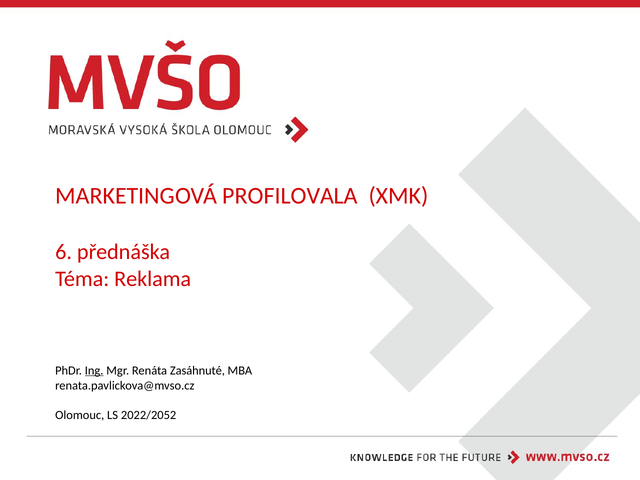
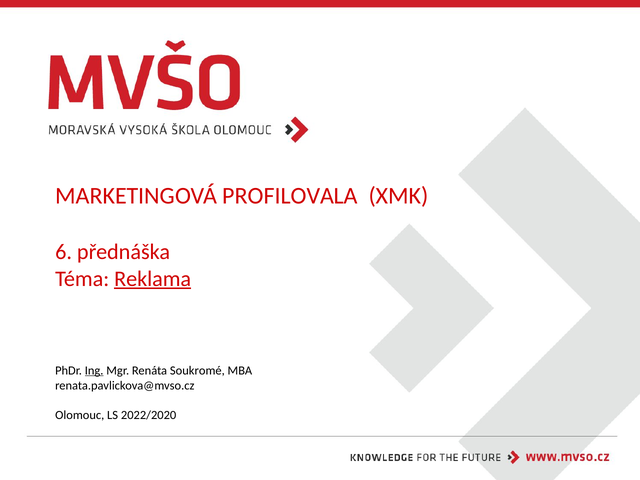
Reklama underline: none -> present (153, 279)
Zasáhnuté: Zasáhnuté -> Soukromé (197, 370)
2022/2052: 2022/2052 -> 2022/2020 (149, 415)
